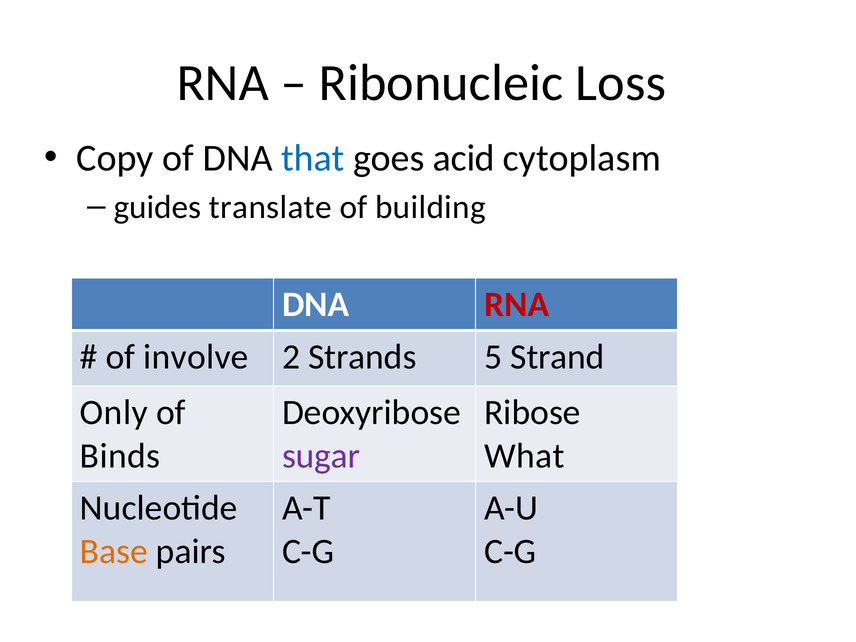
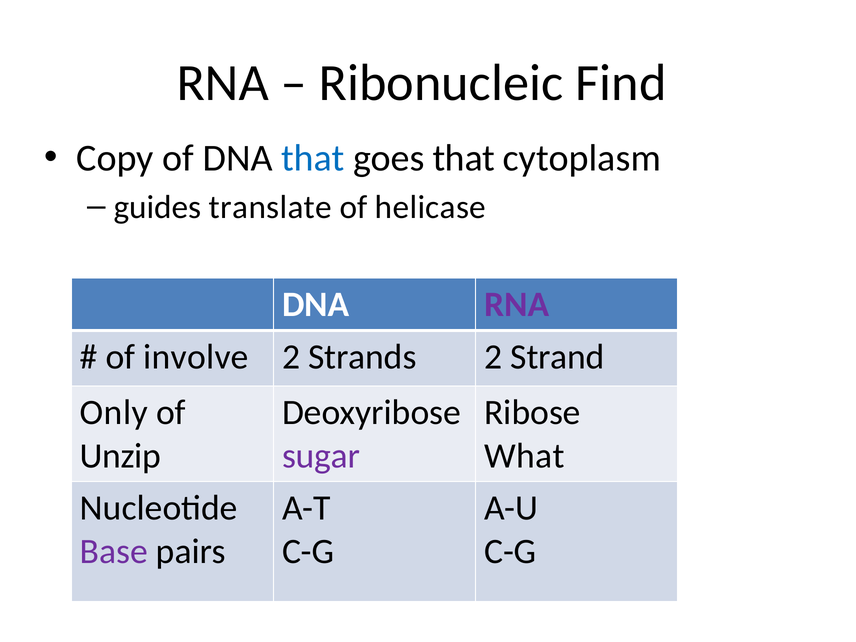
Loss: Loss -> Find (621, 83)
goes acid: acid -> that (464, 158)
building: building -> helicase (430, 207)
RNA colour: red -> purple (517, 305)
Strands 5: 5 -> 2 (493, 357)
Binds: Binds -> Unzip (120, 456)
Base colour: orange -> purple (114, 552)
